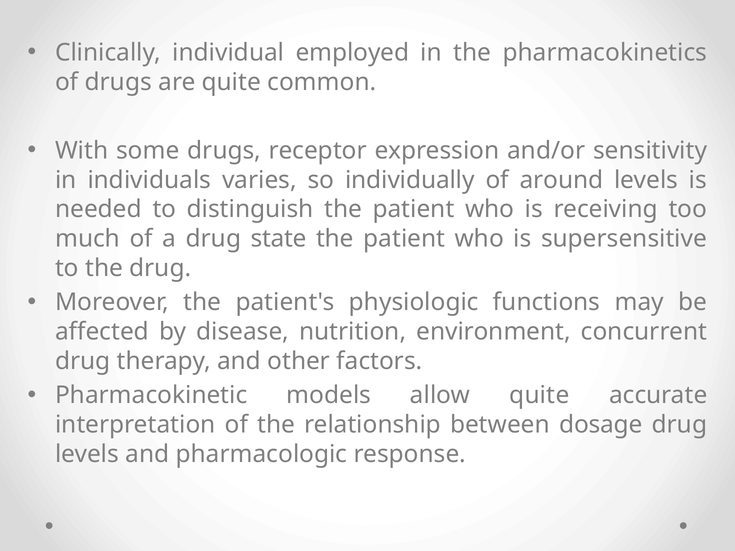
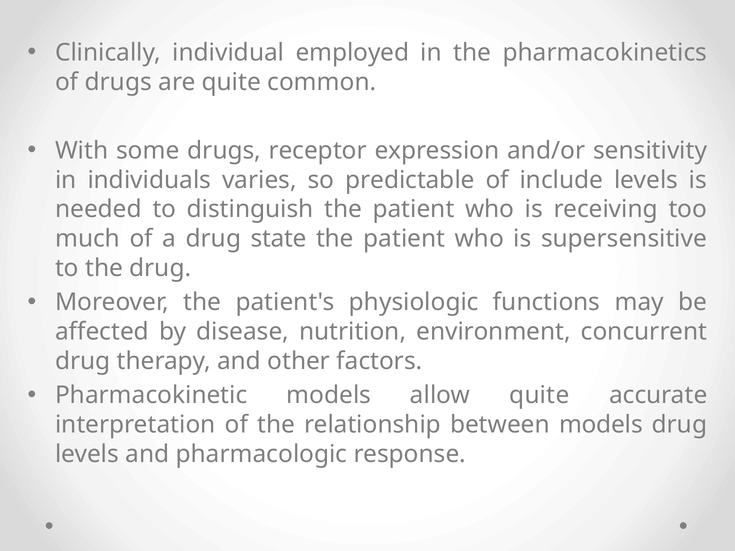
individually: individually -> predictable (410, 180)
around: around -> include (561, 180)
between dosage: dosage -> models (601, 425)
